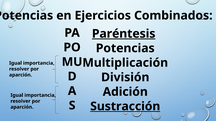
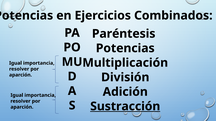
Paréntesis underline: present -> none (124, 34)
